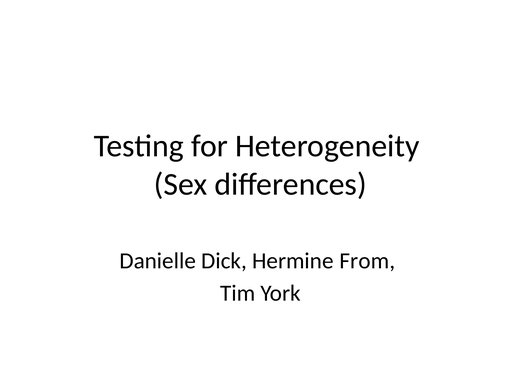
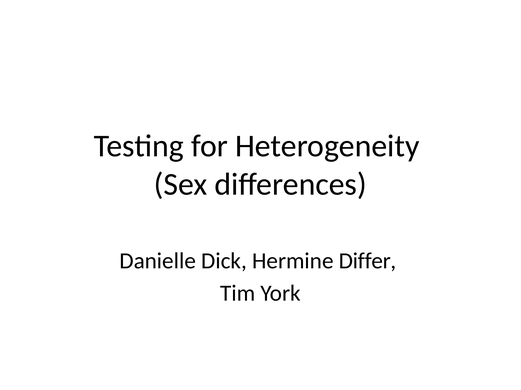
From: From -> Differ (368, 261)
